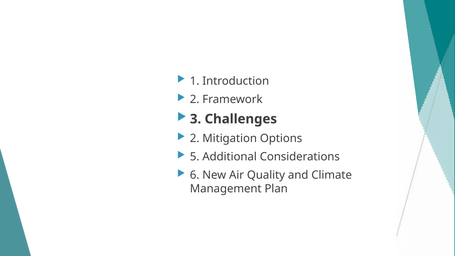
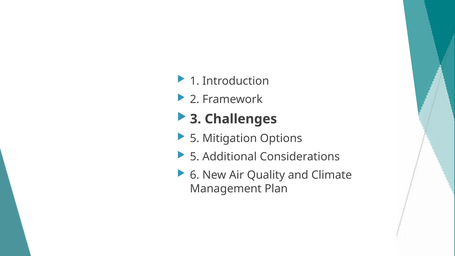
2: 2 -> 5 (195, 138)
